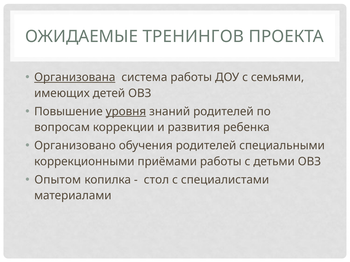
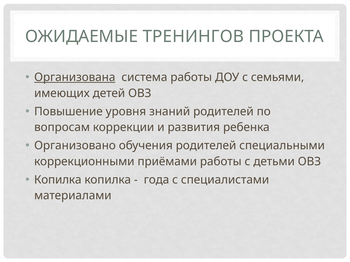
уровня underline: present -> none (126, 112)
Опытом: Опытом -> Копилка (58, 180)
стол: стол -> года (157, 180)
